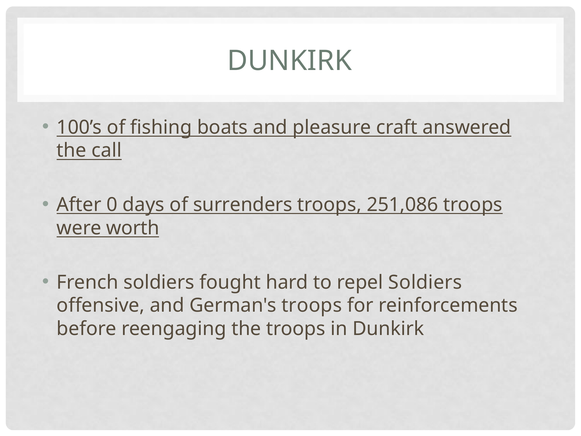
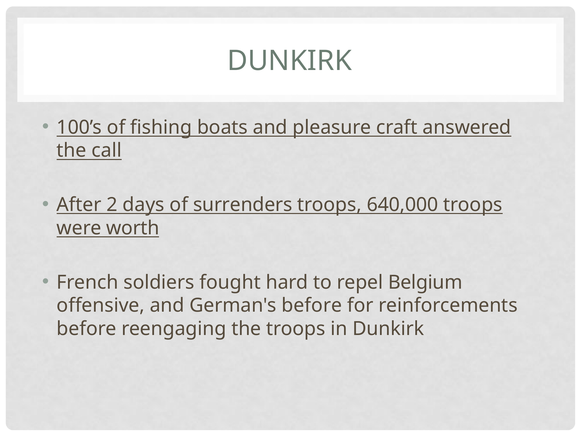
0: 0 -> 2 (112, 205)
251,086: 251,086 -> 640,000 (402, 205)
repel Soldiers: Soldiers -> Belgium (425, 282)
German's troops: troops -> before (312, 305)
